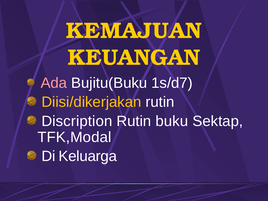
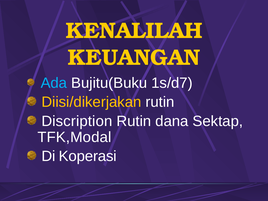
KEMAJUAN: KEMAJUAN -> KENALILAH (134, 31)
Ada colour: pink -> light blue (54, 83)
buku: buku -> dana (172, 121)
Keluarga: Keluarga -> Koperasi (88, 156)
